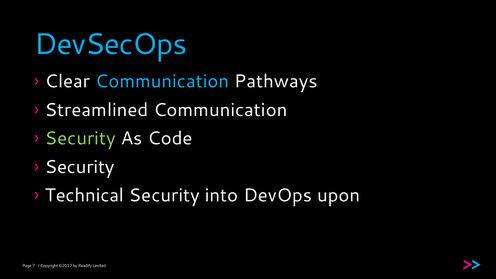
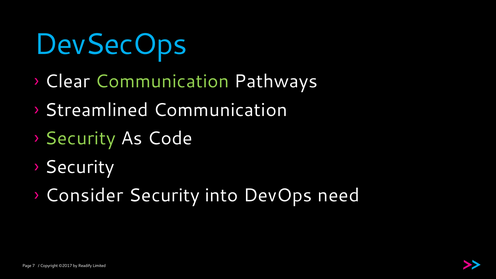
Communication colour: light blue -> light green (162, 81)
Technical: Technical -> Consider (84, 195)
upon: upon -> need (339, 195)
